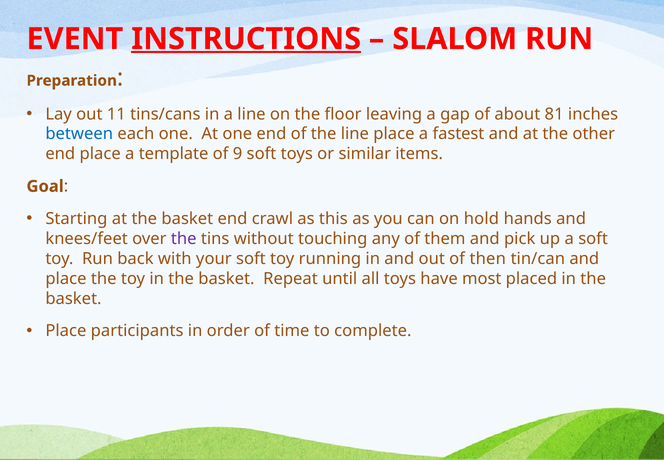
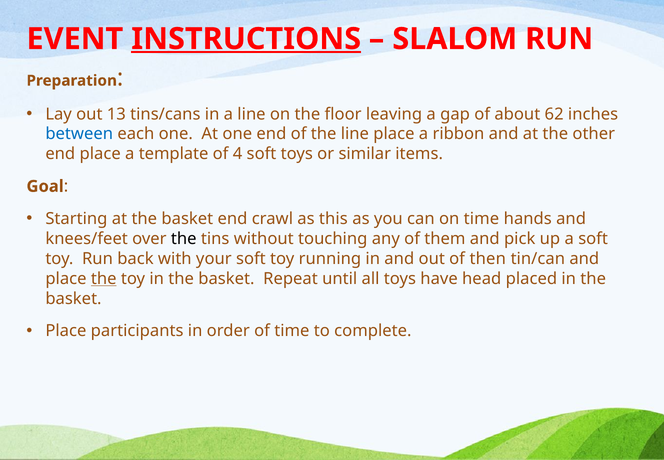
11: 11 -> 13 (116, 114)
81: 81 -> 62 (554, 114)
fastest: fastest -> ribbon (458, 134)
9: 9 -> 4 (238, 154)
on hold: hold -> time (481, 219)
the colour: purple -> black (184, 239)
the underline: none -> present (104, 278)
most: most -> head (482, 278)
